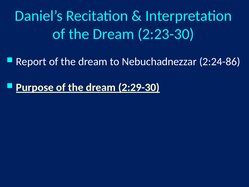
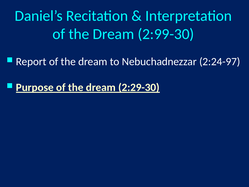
2:23-30: 2:23-30 -> 2:99-30 (166, 34)
2:24-86: 2:24-86 -> 2:24-97 (220, 62)
